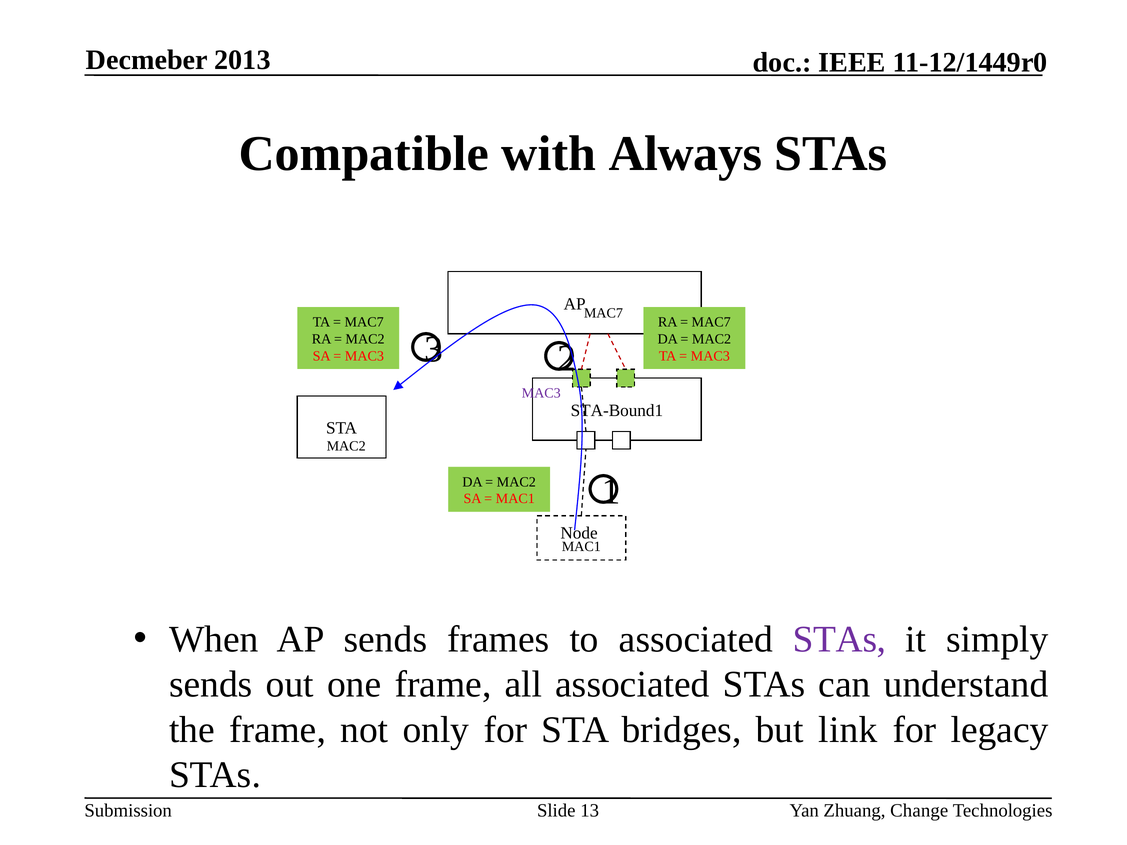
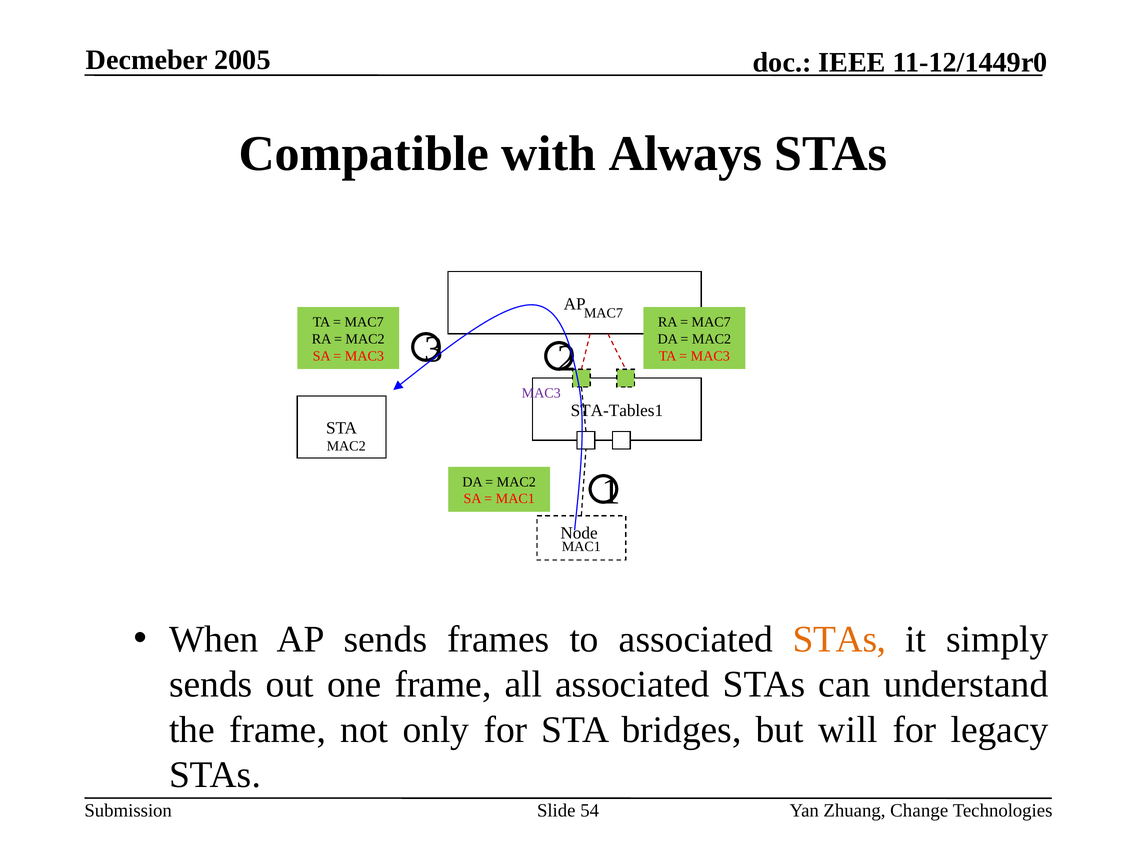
2013: 2013 -> 2005 (242, 60)
STA-Bound1: STA-Bound1 -> STA-Tables1 (617, 410)
STAs colour: purple -> orange (839, 640)
link: link -> will (848, 730)
13: 13 -> 54 (590, 811)
